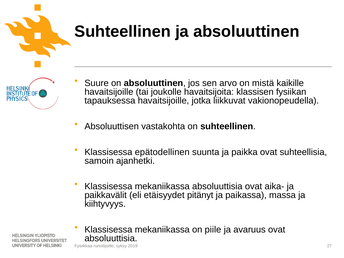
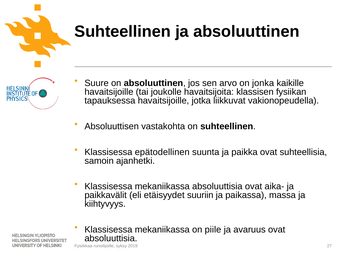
mistä: mistä -> jonka (263, 83)
pitänyt: pitänyt -> suuriin (200, 195)
